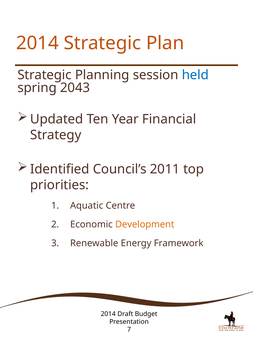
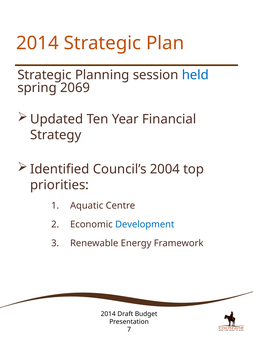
2043: 2043 -> 2069 (75, 88)
2011: 2011 -> 2004 (165, 169)
Development colour: orange -> blue (145, 224)
